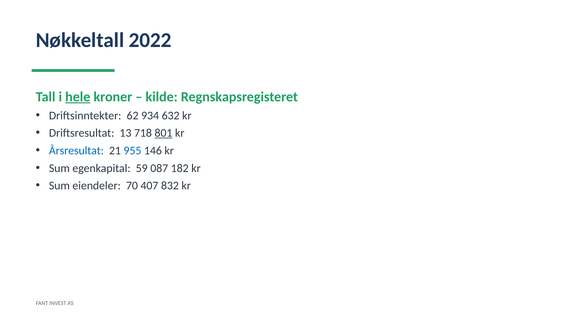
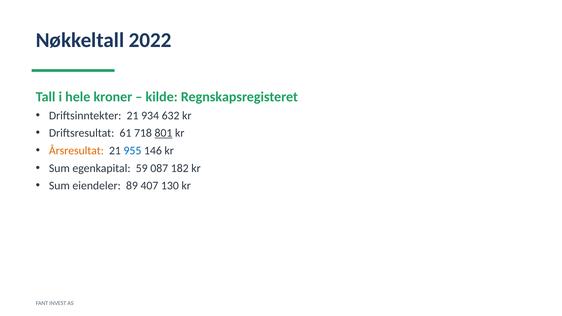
hele underline: present -> none (78, 97)
Driftsinntekter 62: 62 -> 21 (133, 116)
13: 13 -> 61 (126, 133)
Årsresultat colour: blue -> orange (76, 151)
70: 70 -> 89 (132, 186)
832: 832 -> 130 (170, 186)
